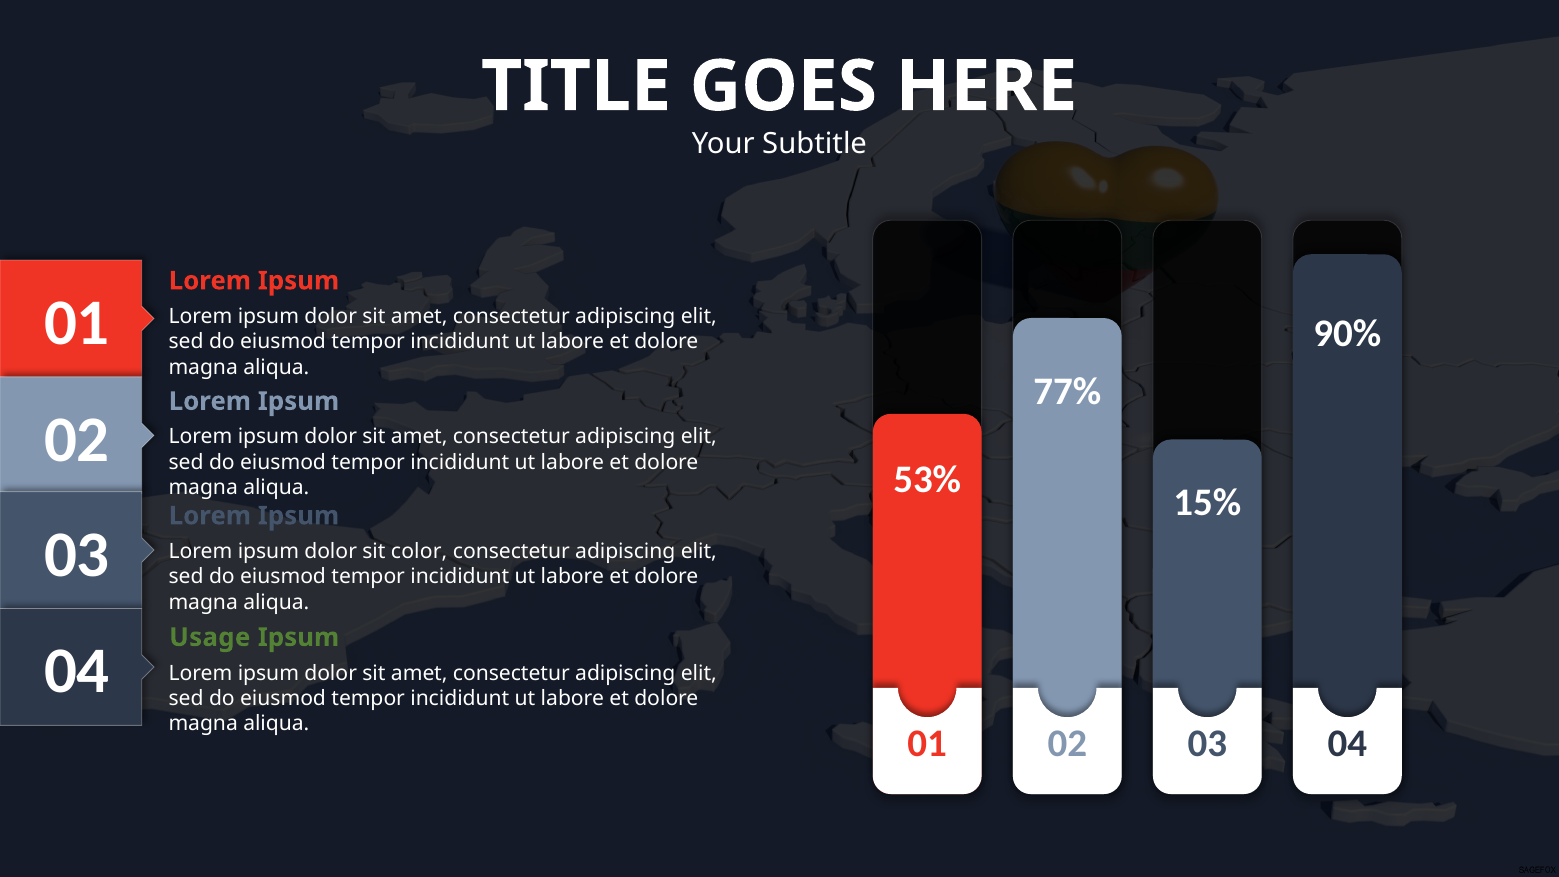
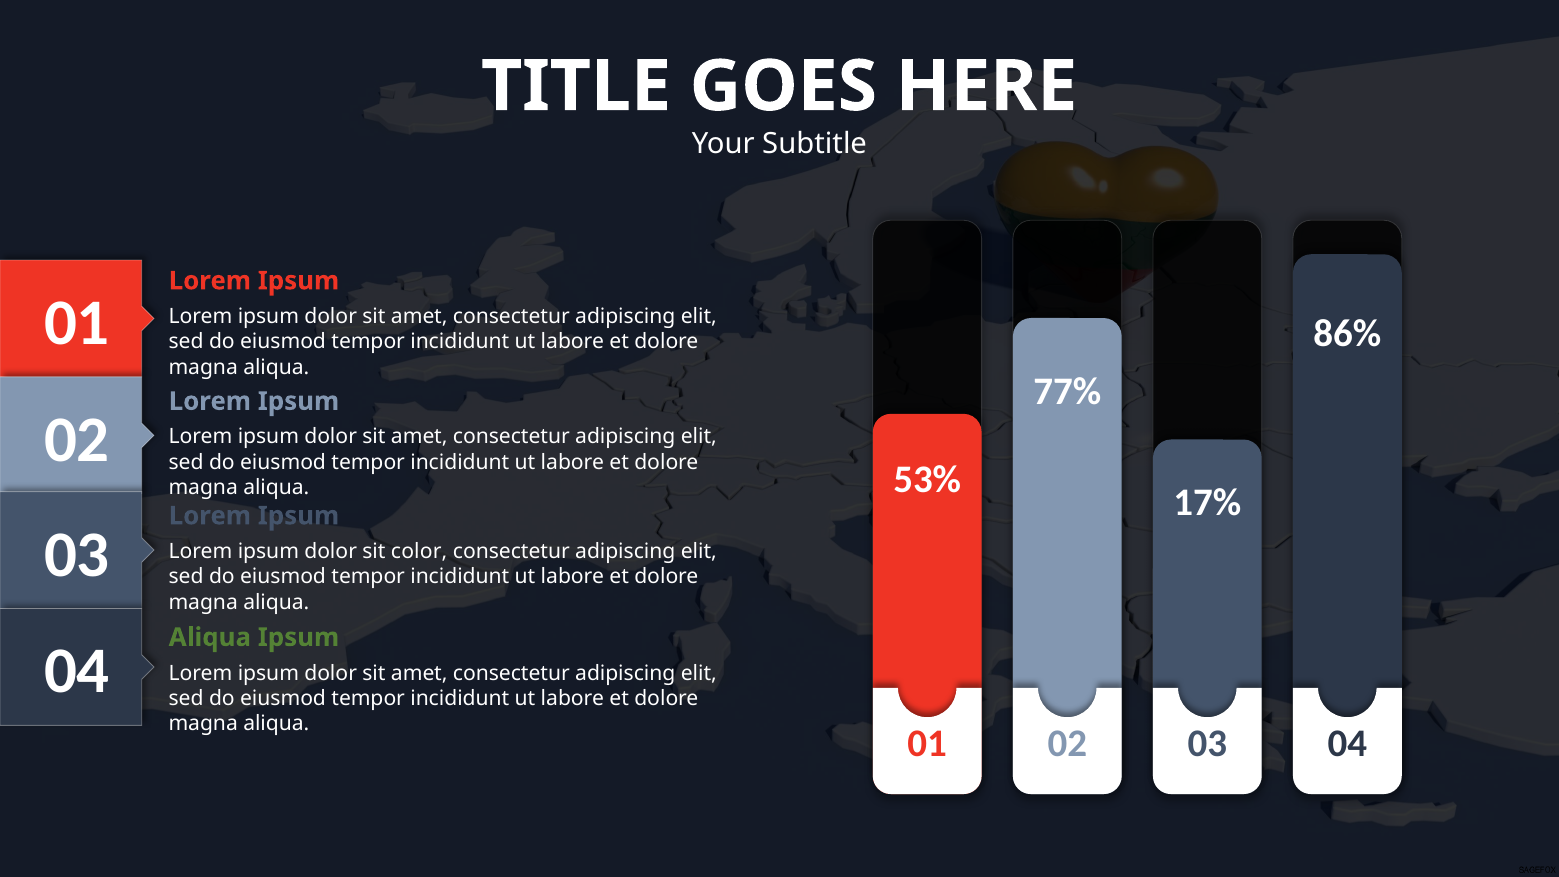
90%: 90% -> 86% (1347, 334)
15%: 15% -> 17% (1207, 503)
Usage: Usage -> Aliqua (210, 637)
